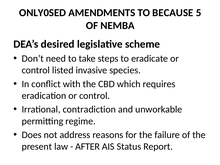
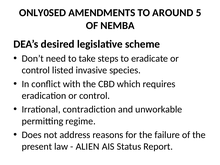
BECAUSE: BECAUSE -> AROUND (173, 13)
AFTER: AFTER -> ALIEN (88, 147)
